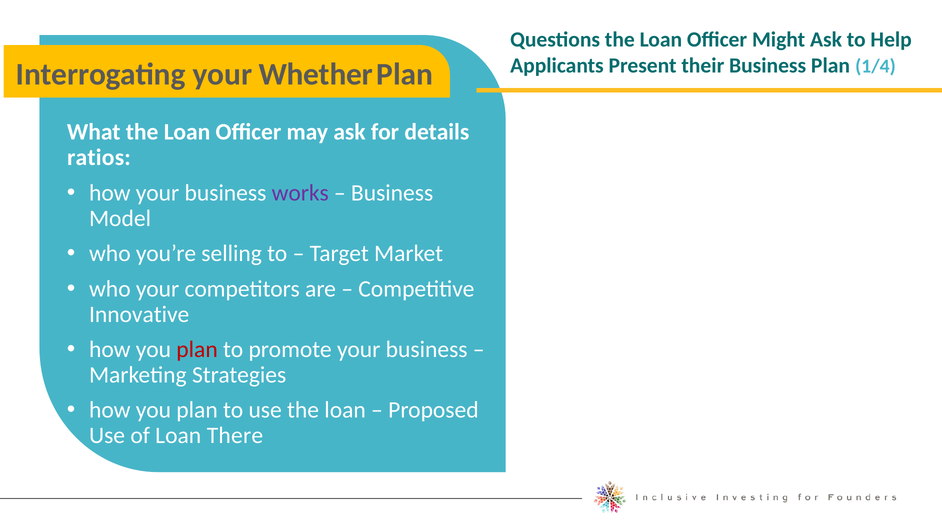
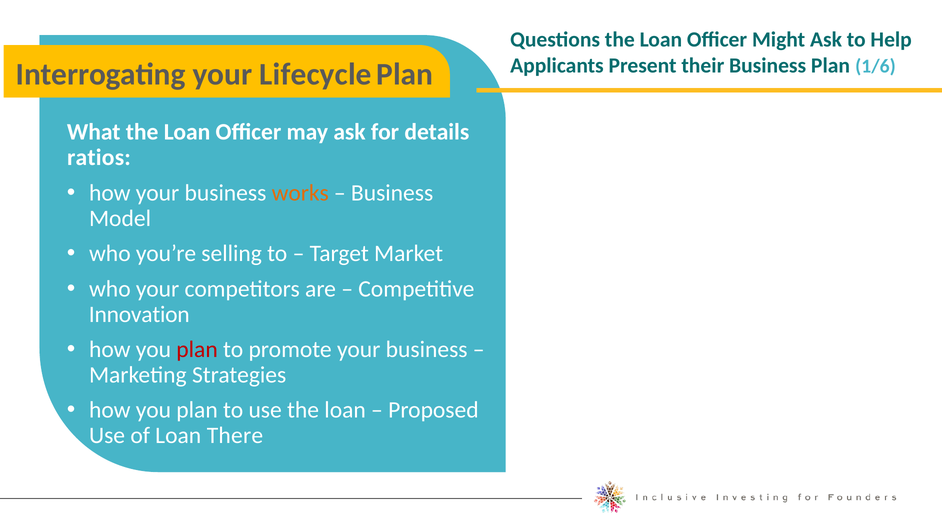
1/4: 1/4 -> 1/6 (875, 66)
Whether: Whether -> Lifecycle (316, 74)
works colour: purple -> orange (300, 193)
Innovative: Innovative -> Innovation (139, 314)
